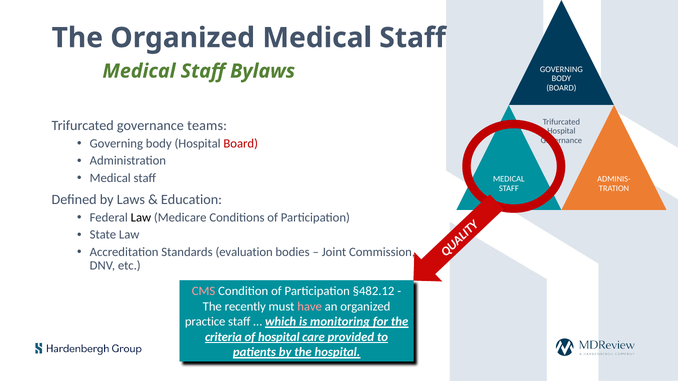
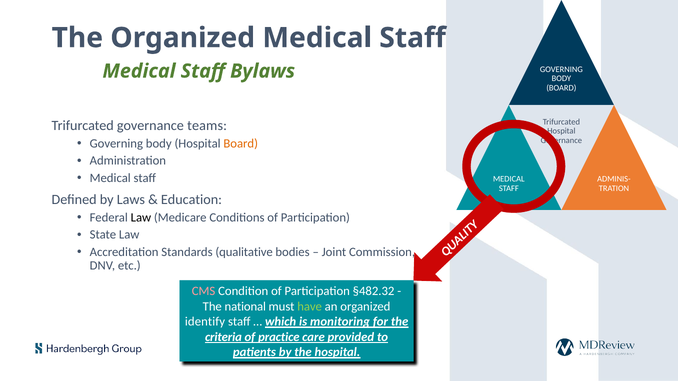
Board colour: red -> orange (241, 144)
evaluation: evaluation -> qualitative (244, 252)
§482.12: §482.12 -> §482.32 (374, 292)
recently: recently -> national (245, 307)
have colour: pink -> light green (310, 307)
practice: practice -> identify (205, 322)
of hospital: hospital -> practice (279, 337)
